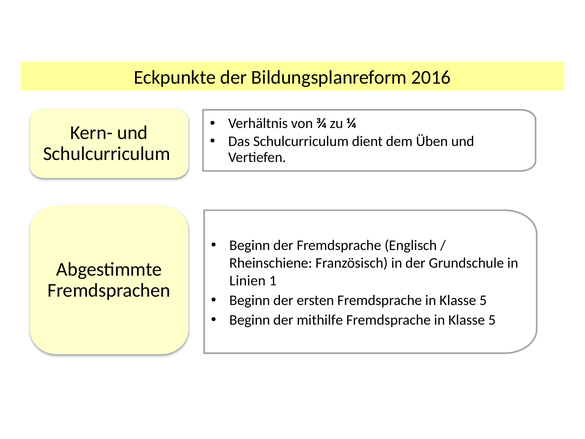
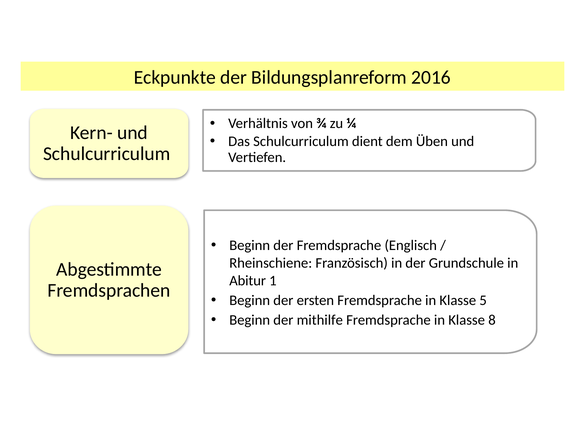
Linien: Linien -> Abitur (248, 280)
5: 5 -> 8 (492, 320)
